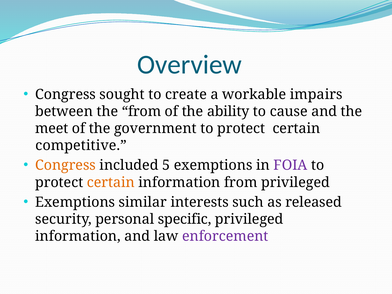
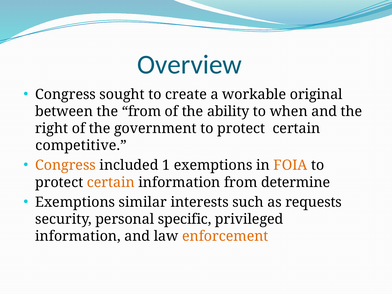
impairs: impairs -> original (316, 94)
cause: cause -> when (289, 111)
meet: meet -> right (52, 128)
5: 5 -> 1 (166, 165)
FOIA colour: purple -> orange (290, 165)
from privileged: privileged -> determine (296, 182)
released: released -> requests (314, 202)
enforcement colour: purple -> orange (225, 236)
